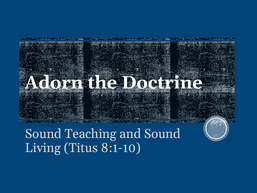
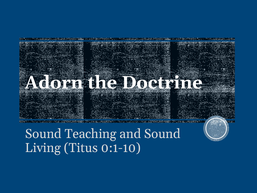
8:1-10: 8:1-10 -> 0:1-10 (121, 148)
